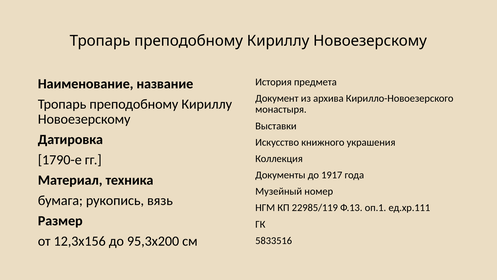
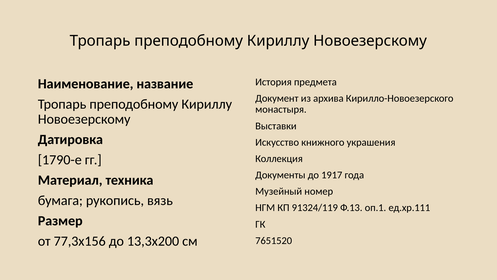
22985/119: 22985/119 -> 91324/119 (315, 208)
12,3х156: 12,3х156 -> 77,3х156 (80, 241)
95,3х200: 95,3х200 -> 13,3х200 (153, 241)
5833516: 5833516 -> 7651520 (274, 240)
